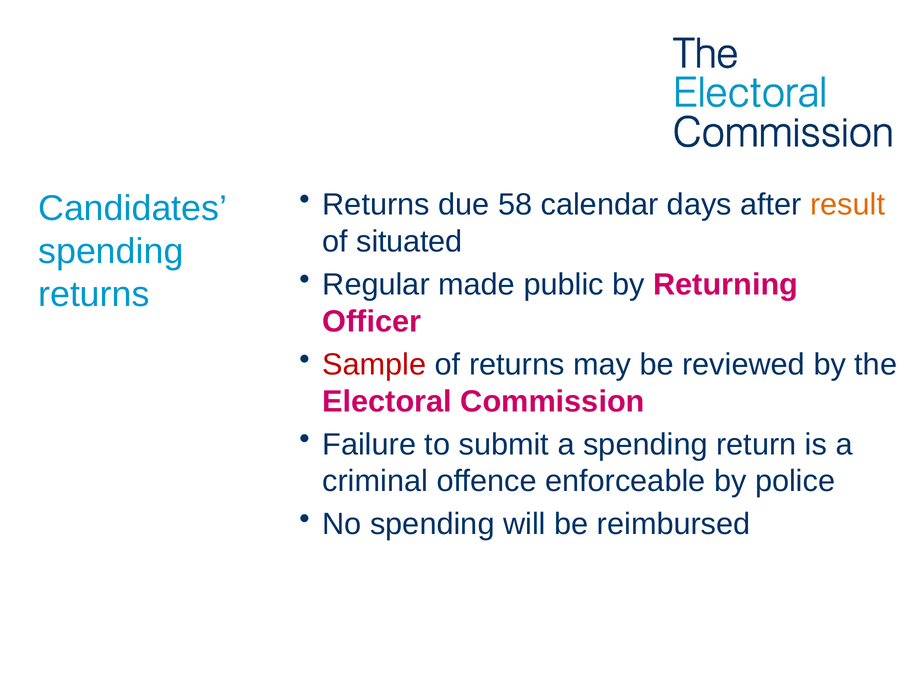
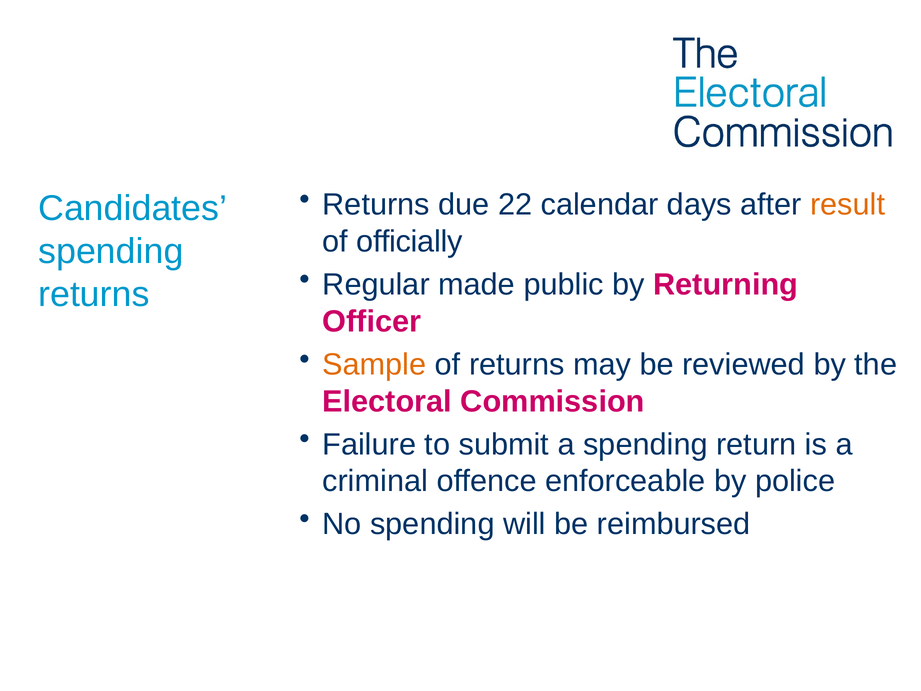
58: 58 -> 22 (515, 205)
situated: situated -> officially (409, 242)
Sample colour: red -> orange (374, 364)
